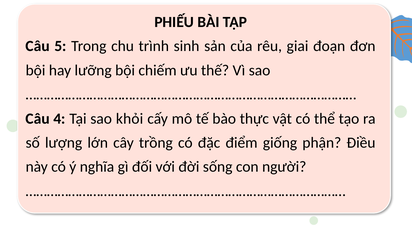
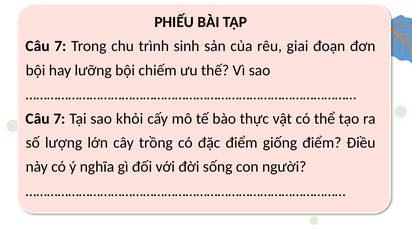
5: 5 -> 7 (60, 46)
4: 4 -> 7 (59, 118)
giống phận: phận -> điểm (322, 143)
